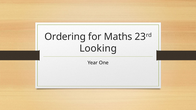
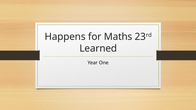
Ordering: Ordering -> Happens (65, 37)
Looking: Looking -> Learned (98, 49)
